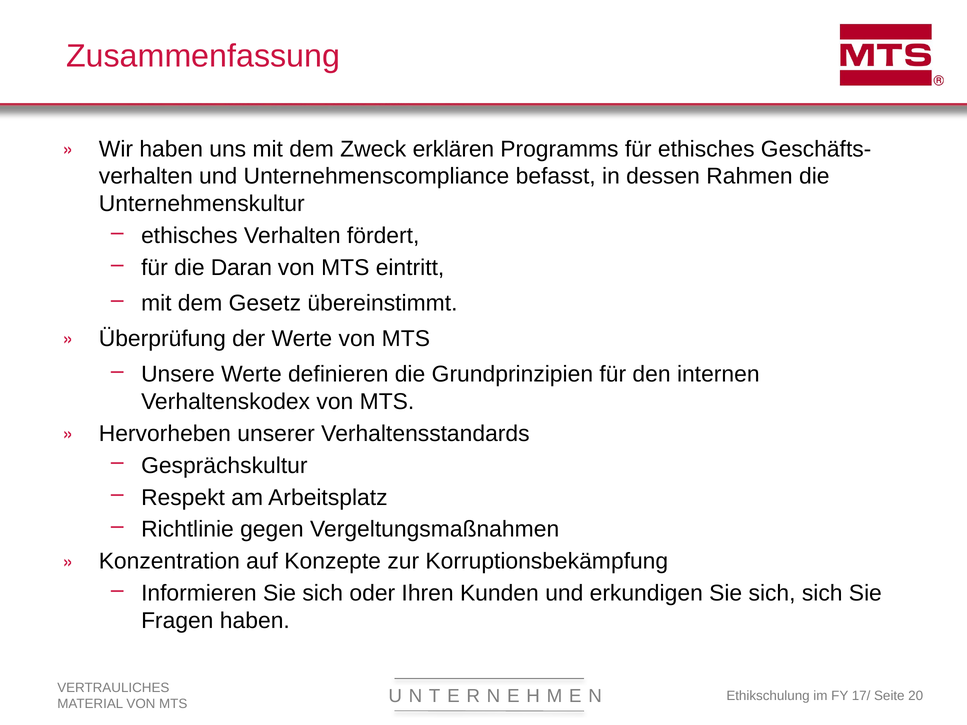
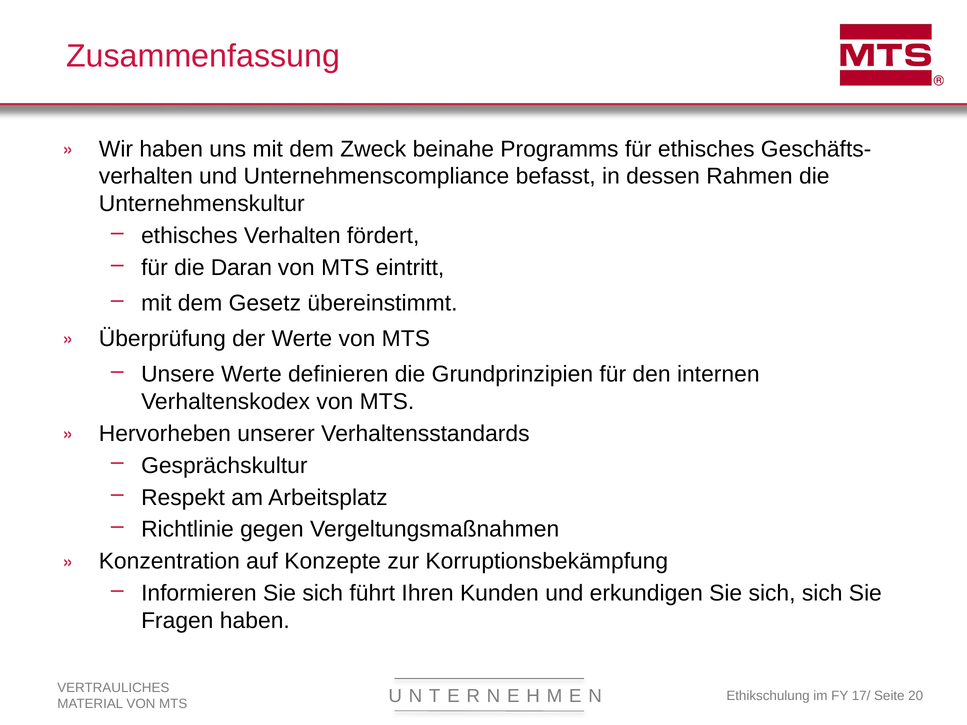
erklären: erklären -> beinahe (453, 149)
oder: oder -> führt (372, 594)
